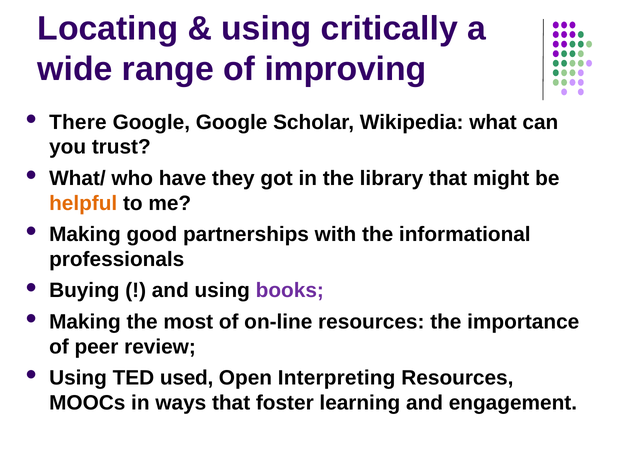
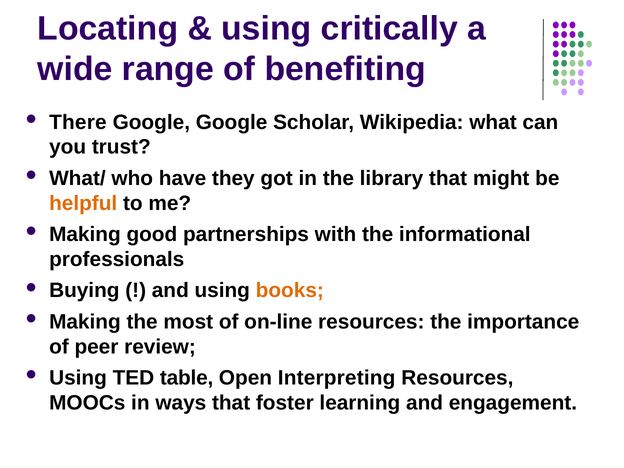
improving: improving -> benefiting (345, 69)
books colour: purple -> orange (290, 291)
used: used -> table (187, 378)
